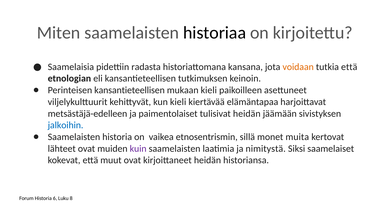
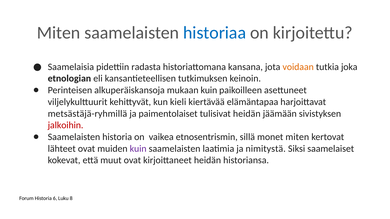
historiaa colour: black -> blue (215, 33)
tutkia että: että -> joka (349, 67)
Perinteisen kansantieteellisen: kansantieteellisen -> alkuperäiskansoja (129, 90)
mukaan kieli: kieli -> kuin (209, 90)
metsästäjä-edelleen: metsästäjä-edelleen -> metsästäjä-ryhmillä (87, 114)
jalkoihin colour: blue -> red (66, 125)
monet muita: muita -> miten (297, 137)
